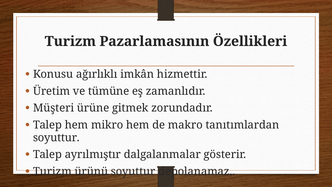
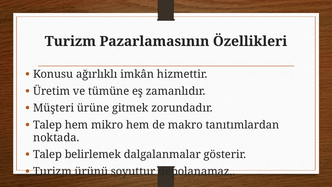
soyuttur: soyuttur -> noktada (56, 137)
ayrılmıştır: ayrılmıştır -> belirlemek (93, 154)
